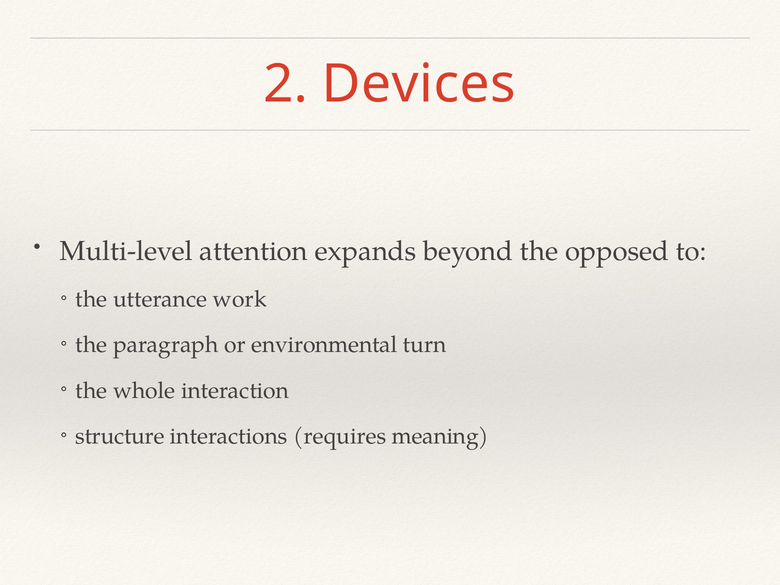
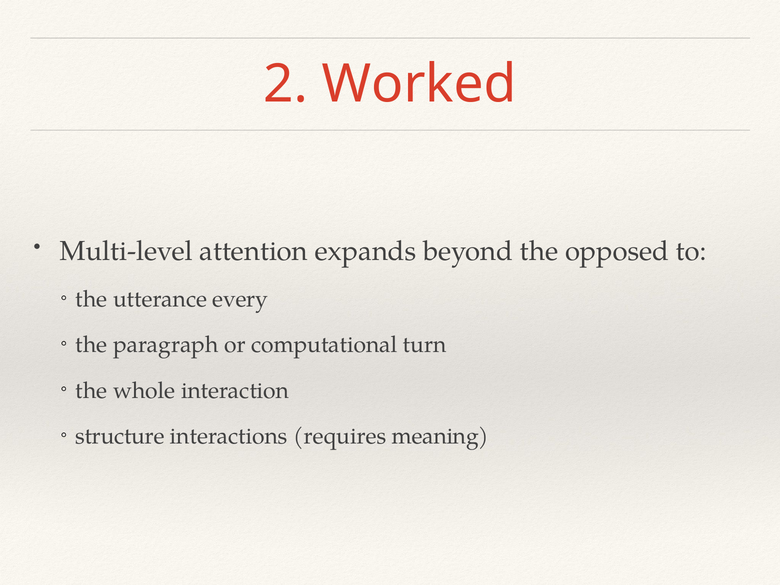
Devices: Devices -> Worked (419, 84)
work: work -> every (240, 299)
environmental: environmental -> computational (324, 345)
